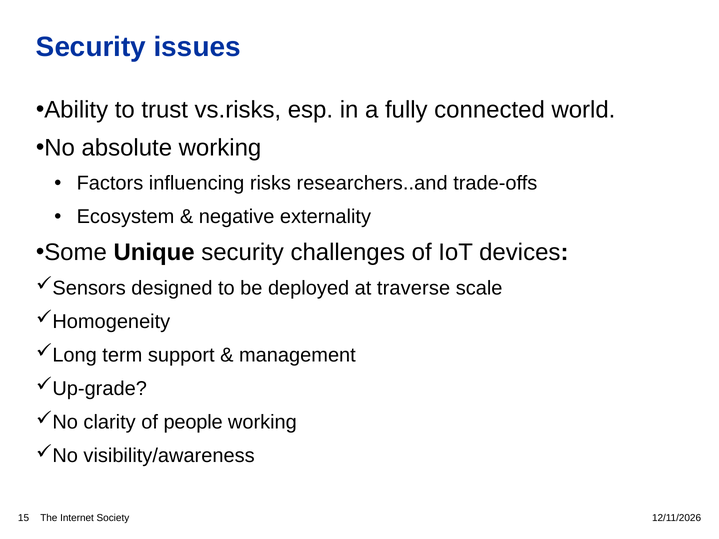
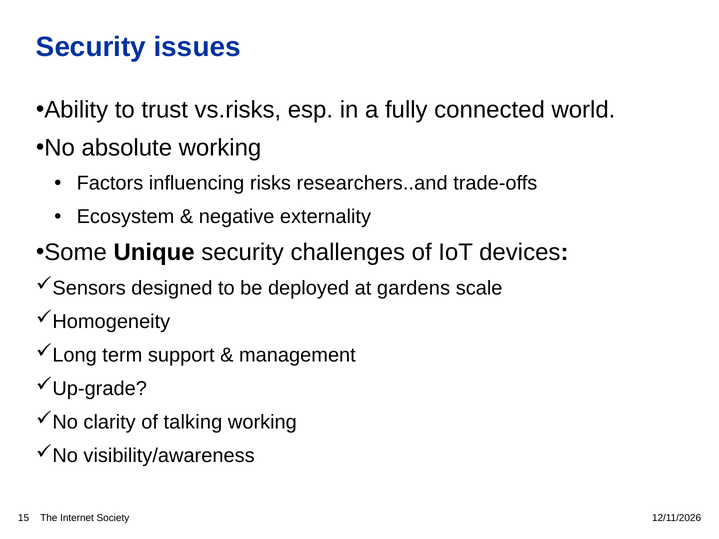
traverse: traverse -> gardens (414, 288)
people: people -> talking (193, 423)
